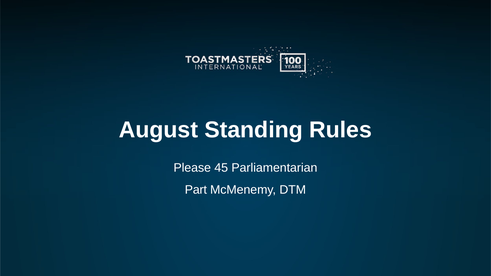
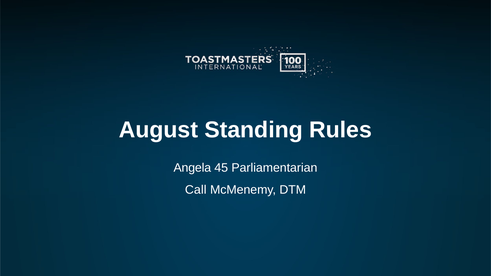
Please: Please -> Angela (192, 168)
Part: Part -> Call (196, 190)
